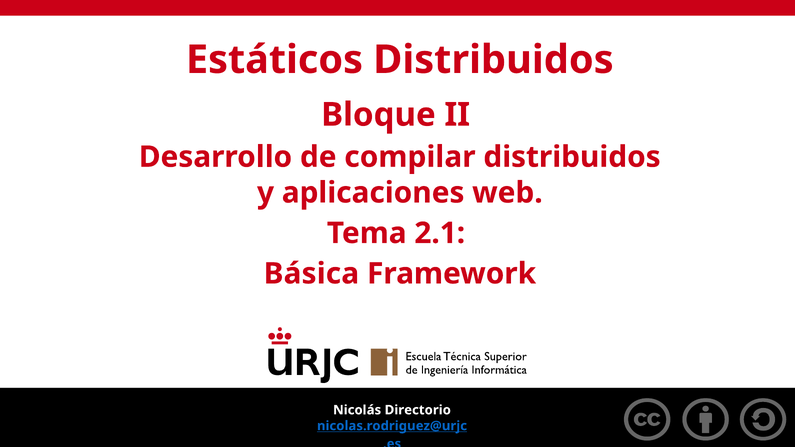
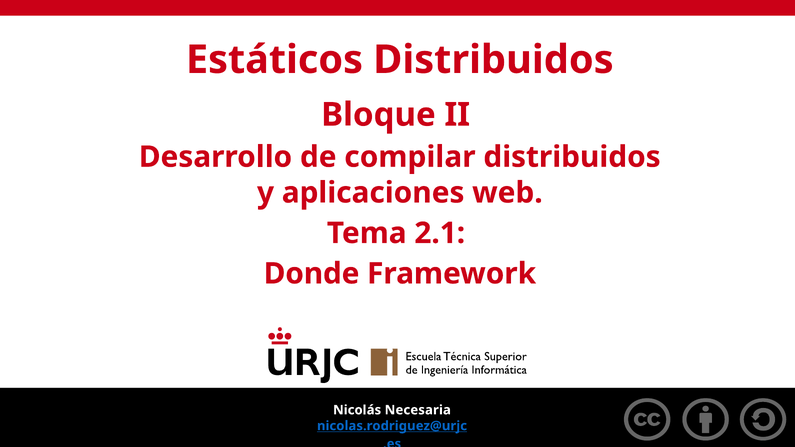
Básica: Básica -> Donde (312, 274)
Directorio: Directorio -> Necesaria (418, 410)
